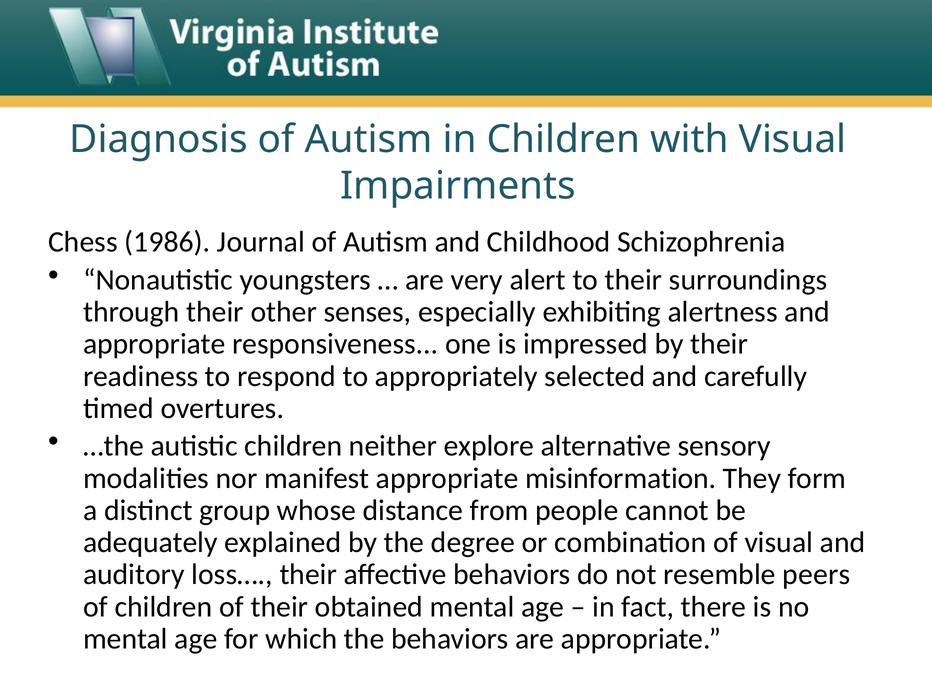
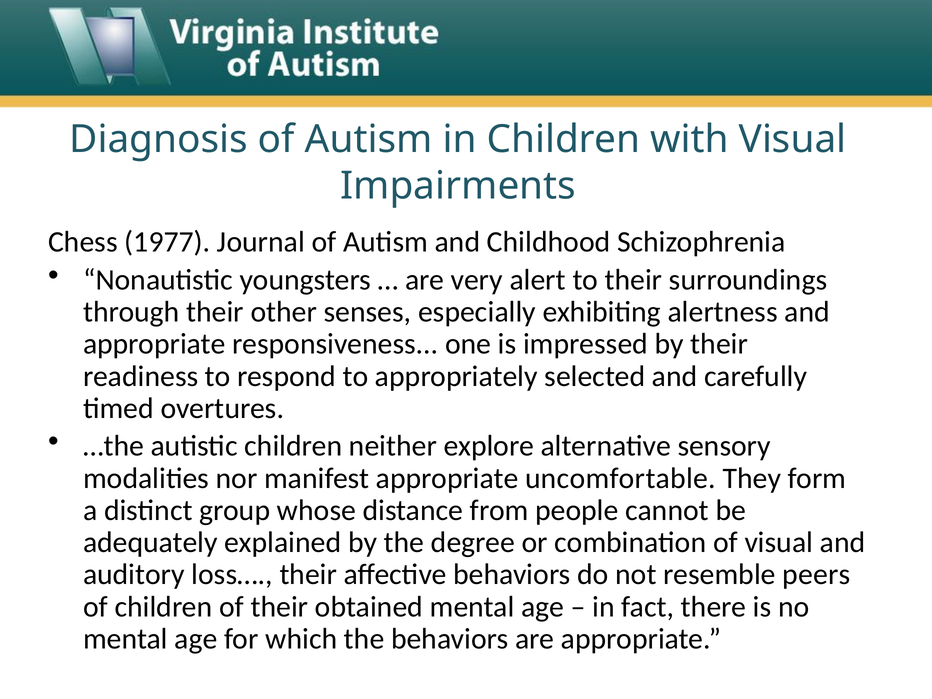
1986: 1986 -> 1977 (167, 242)
misinformation: misinformation -> uncomfortable (620, 478)
